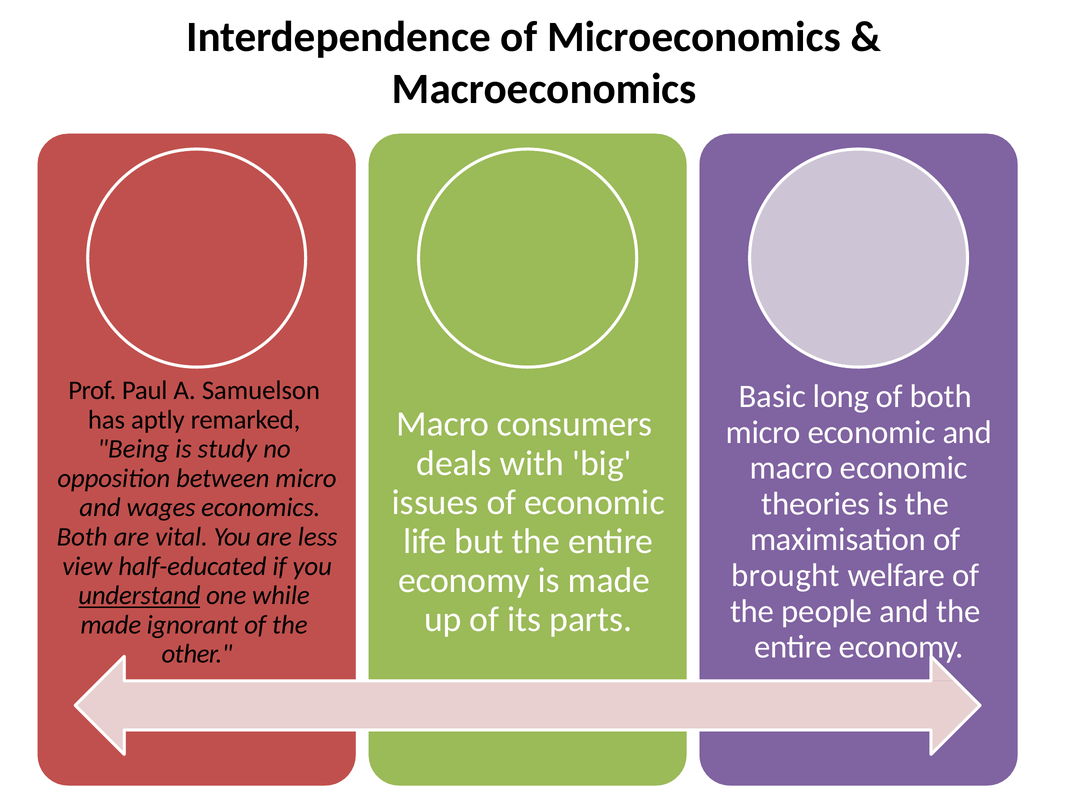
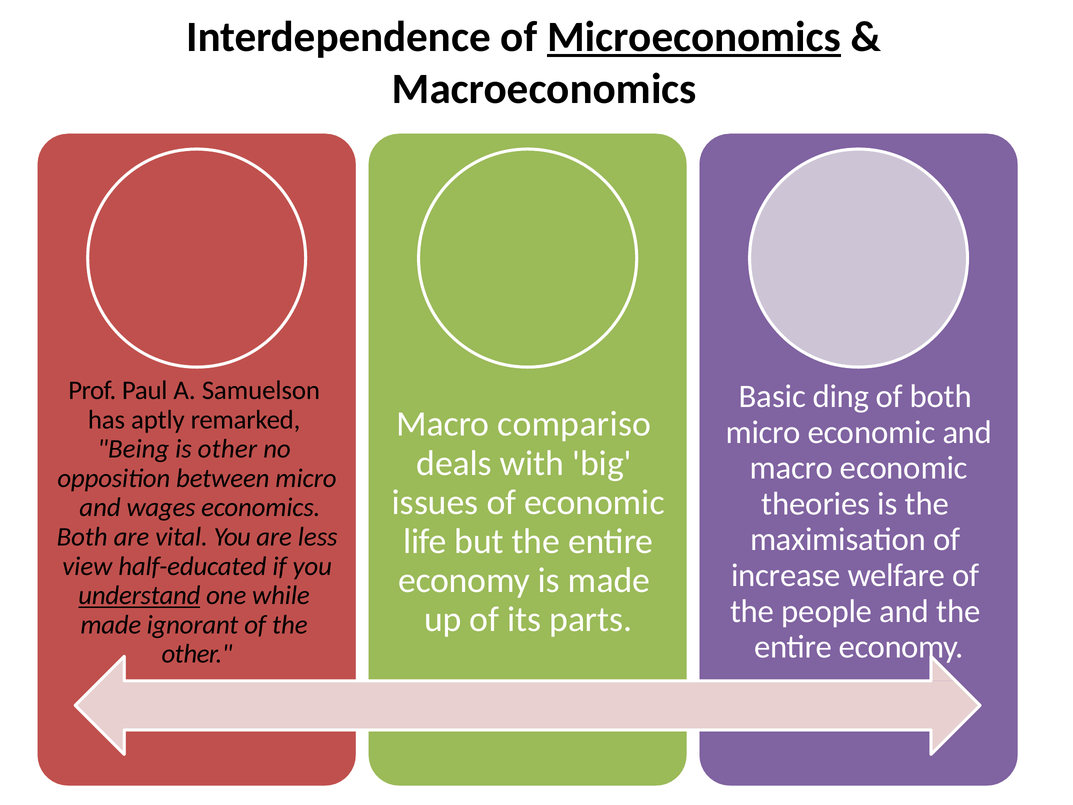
Microeconomics underline: none -> present (694, 37)
long: long -> ding (841, 396)
consumers: consumers -> compariso (574, 424)
is study: study -> other (227, 449)
brought: brought -> increase (786, 575)
